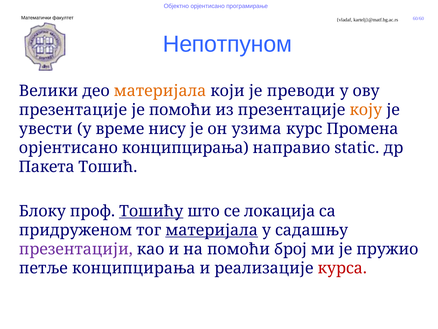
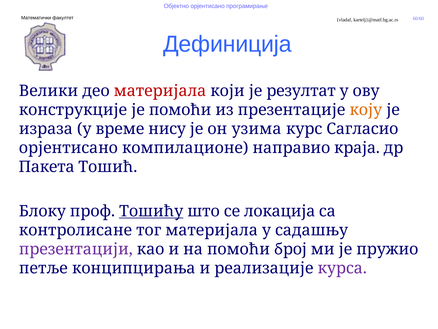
Непотпуном: Непотпуном -> Дефиниција (227, 44)
материјала colour: orange -> red (160, 91)
преводи: преводи -> резултат (301, 91)
презентације: презентације -> конструкције (73, 110)
увести: увести -> израза (46, 129)
Промена: Промена -> Сагласио (362, 129)
орјентисано конципцирања: конципцирања -> компилационе (185, 148)
static: static -> краја (357, 148)
придруженом: придруженом -> контролисане (75, 230)
материјала underline: present -> none (212, 230)
курса colour: red -> purple (342, 268)
